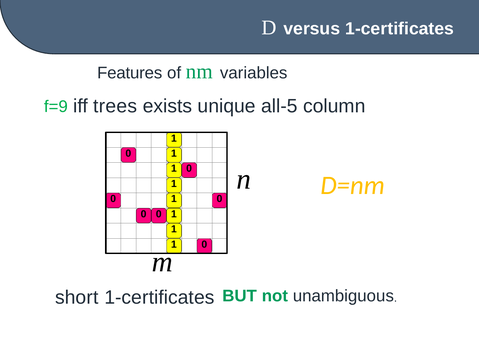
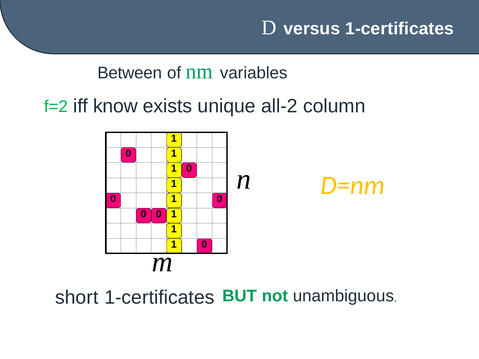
Features: Features -> Between (130, 73)
f=9: f=9 -> f=2 (56, 107)
trees: trees -> know (115, 106)
all-5: all-5 -> all-2 (279, 106)
